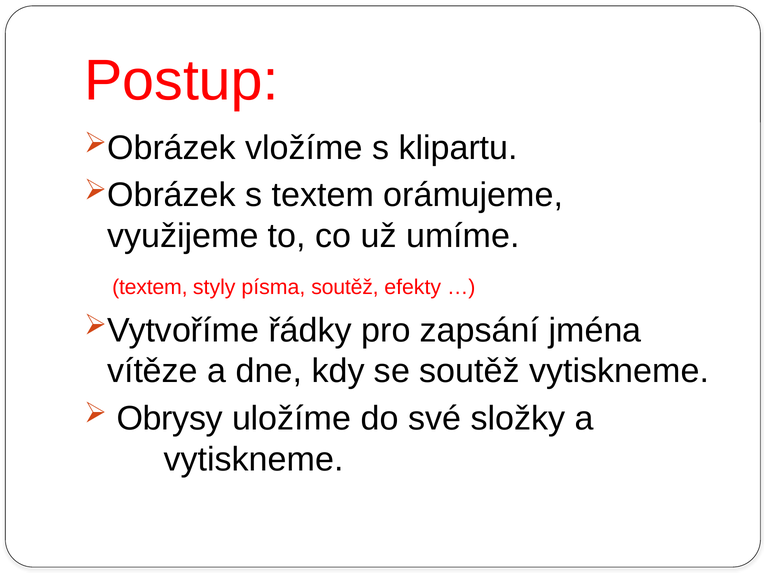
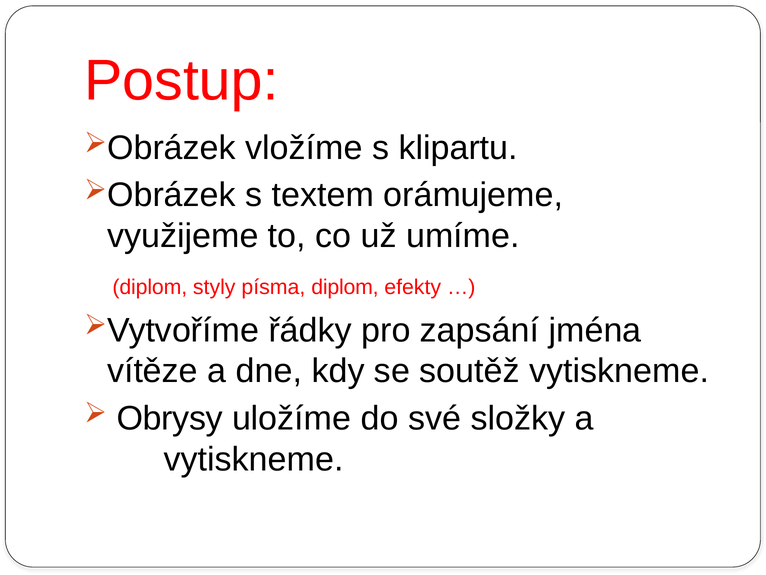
textem: textem -> diplom (150, 287)
písma soutěž: soutěž -> diplom (345, 287)
